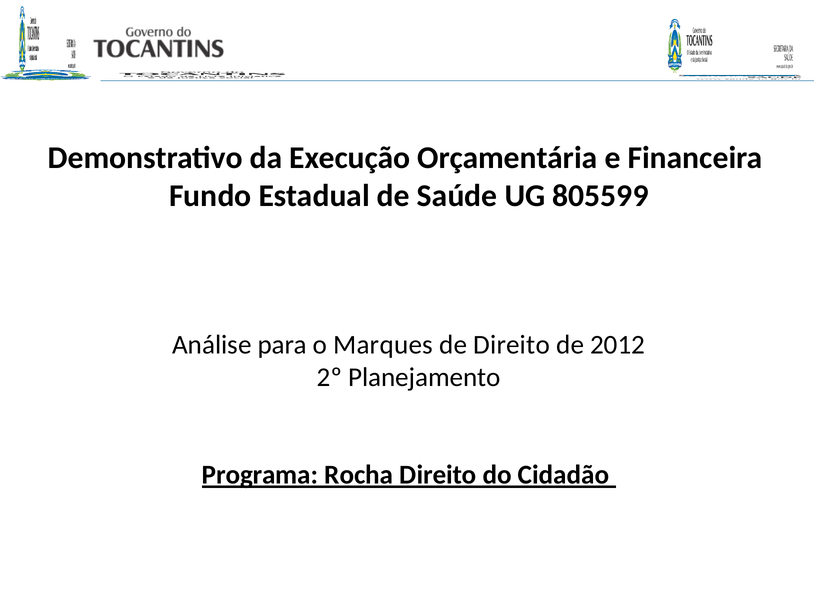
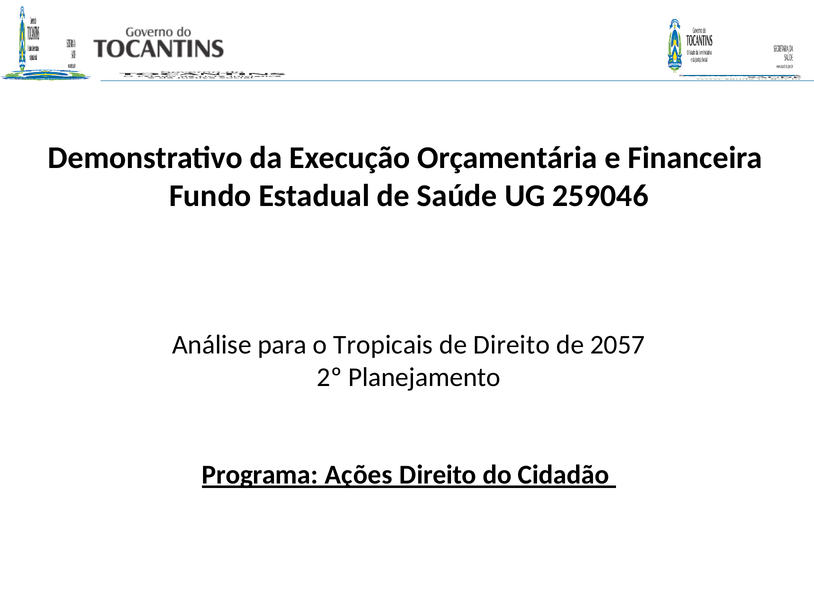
805599: 805599 -> 259046 (600, 196)
Marques: Marques -> Tropicais (383, 345)
2012: 2012 -> 2057 (618, 345)
Rocha: Rocha -> Ações (359, 475)
